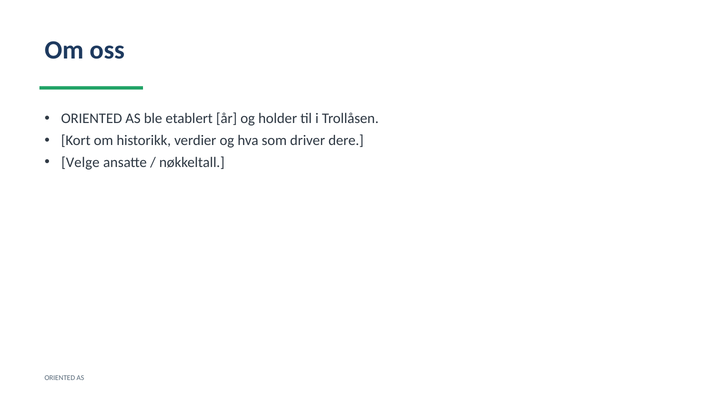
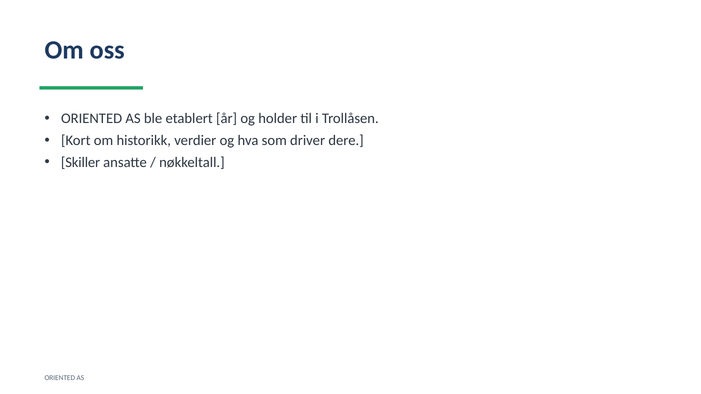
Velge: Velge -> Skiller (81, 163)
